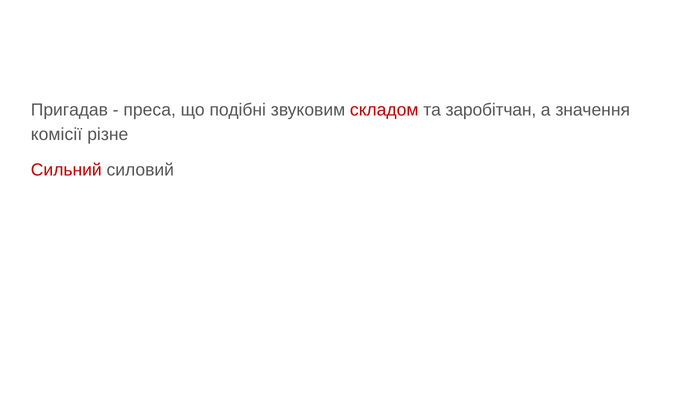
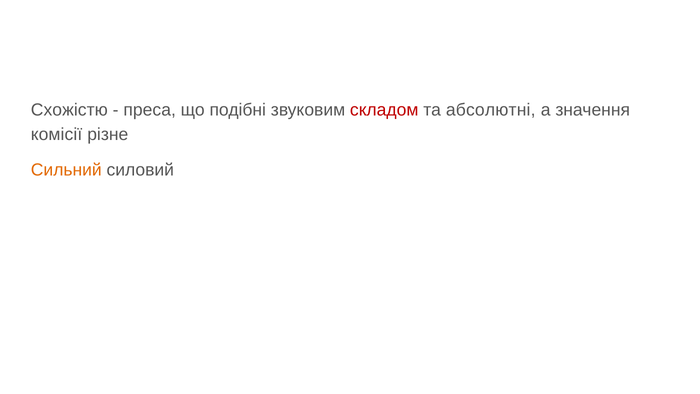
Пригадав: Пригадав -> Схожістю (69, 110)
заробітчан: заробітчан -> абсолютні (491, 110)
Сильний colour: red -> orange (66, 170)
